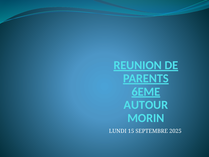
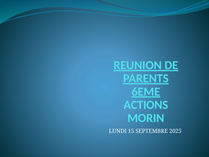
AUTOUR: AUTOUR -> ACTIONS (146, 105)
